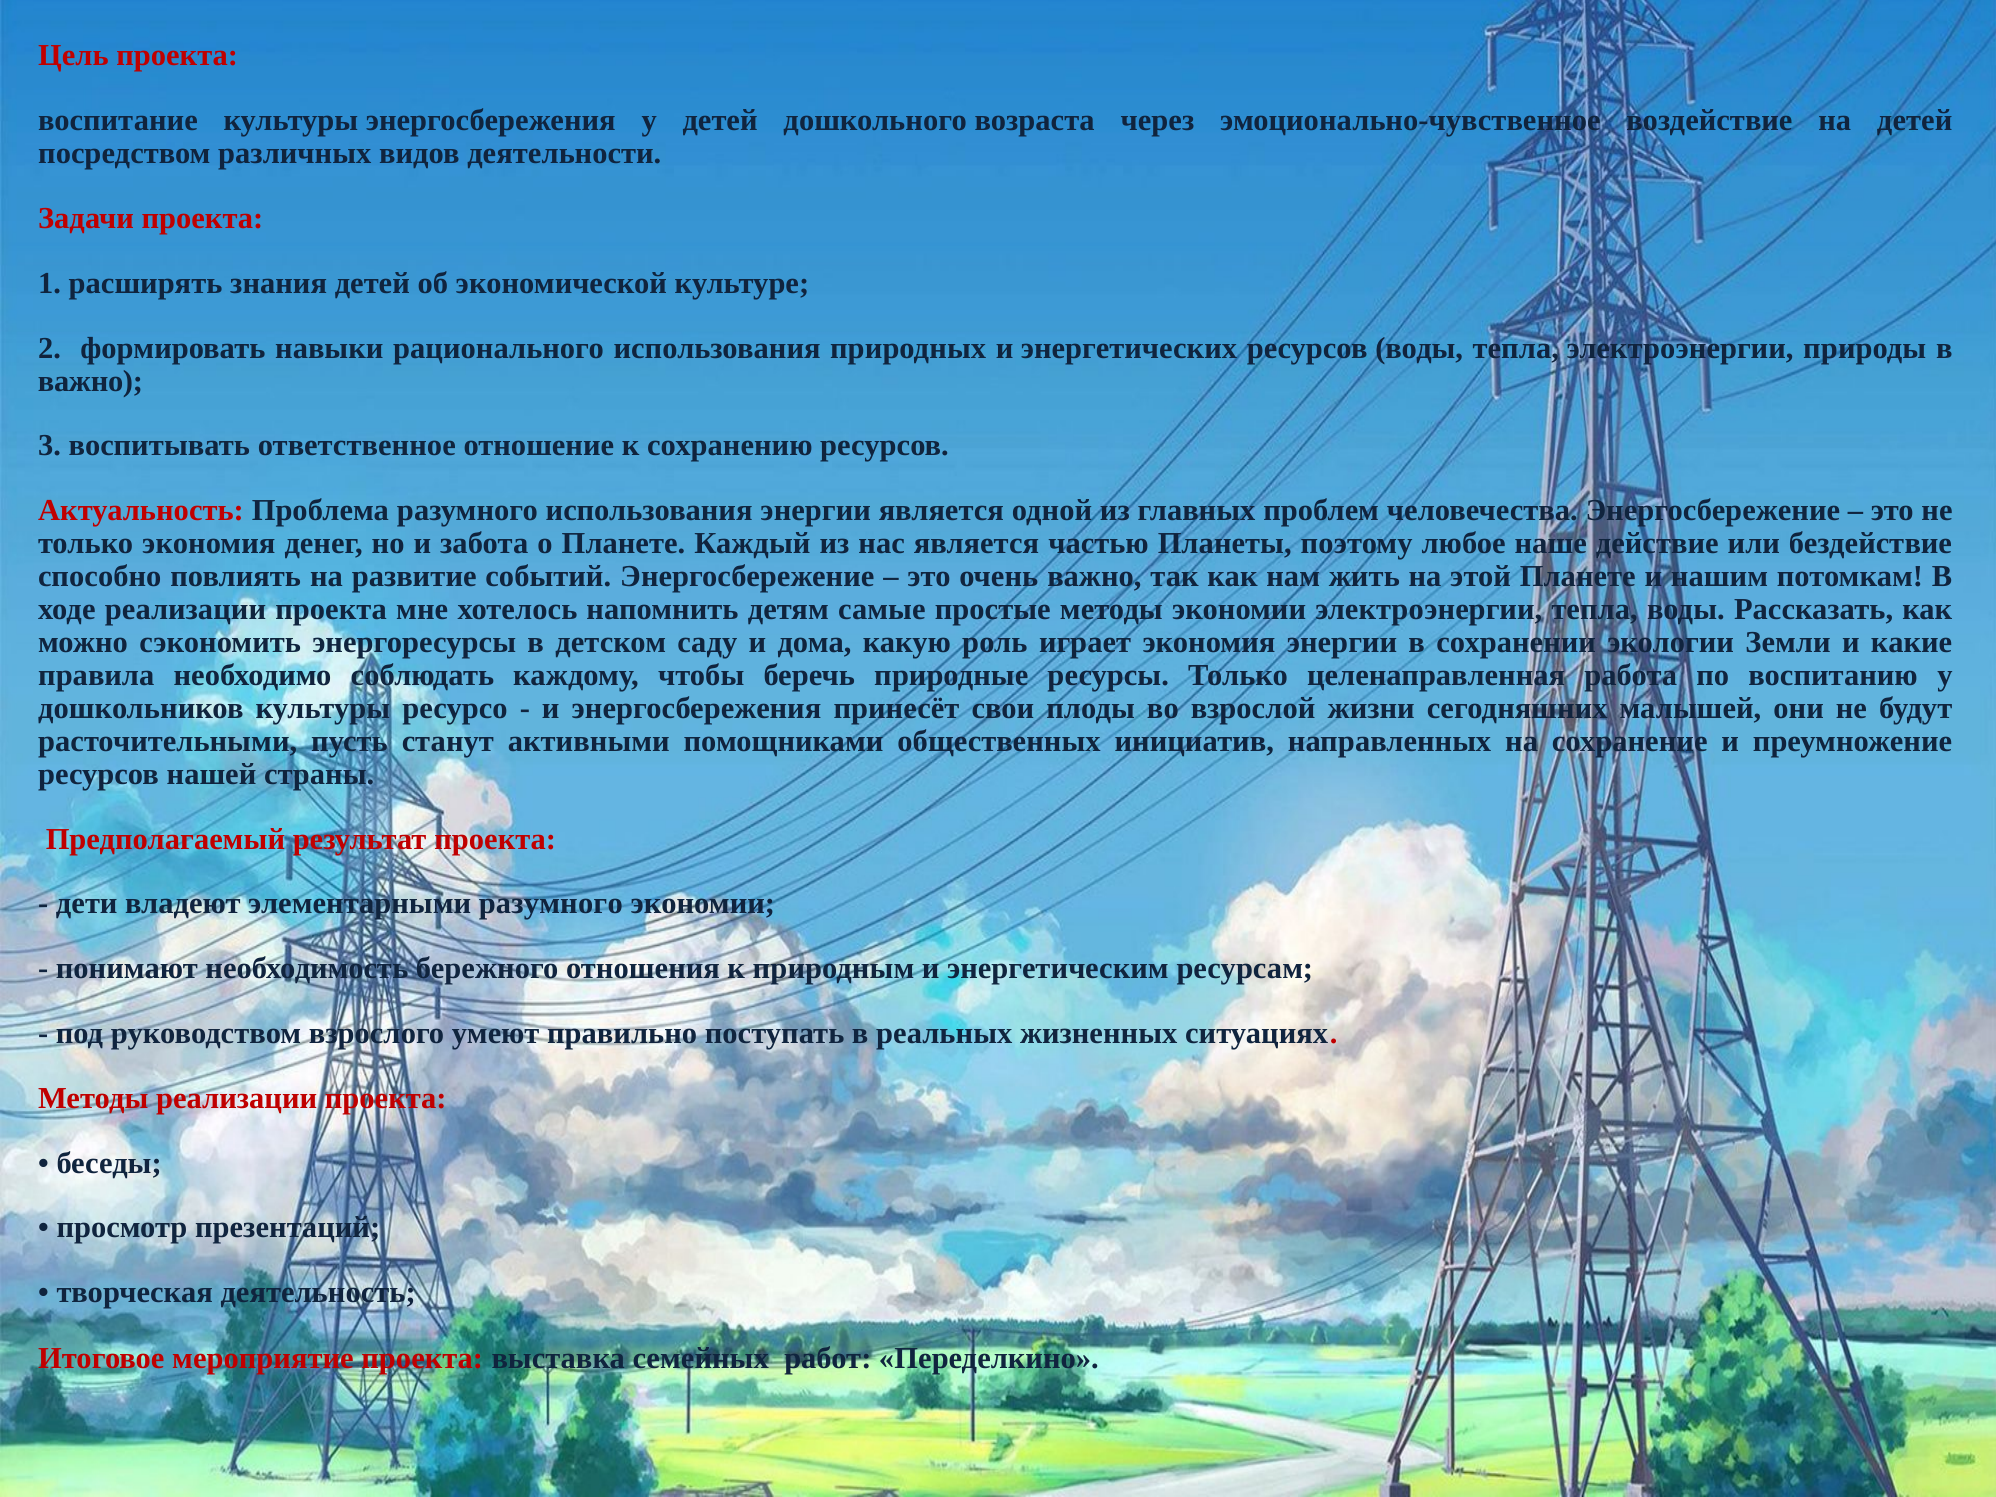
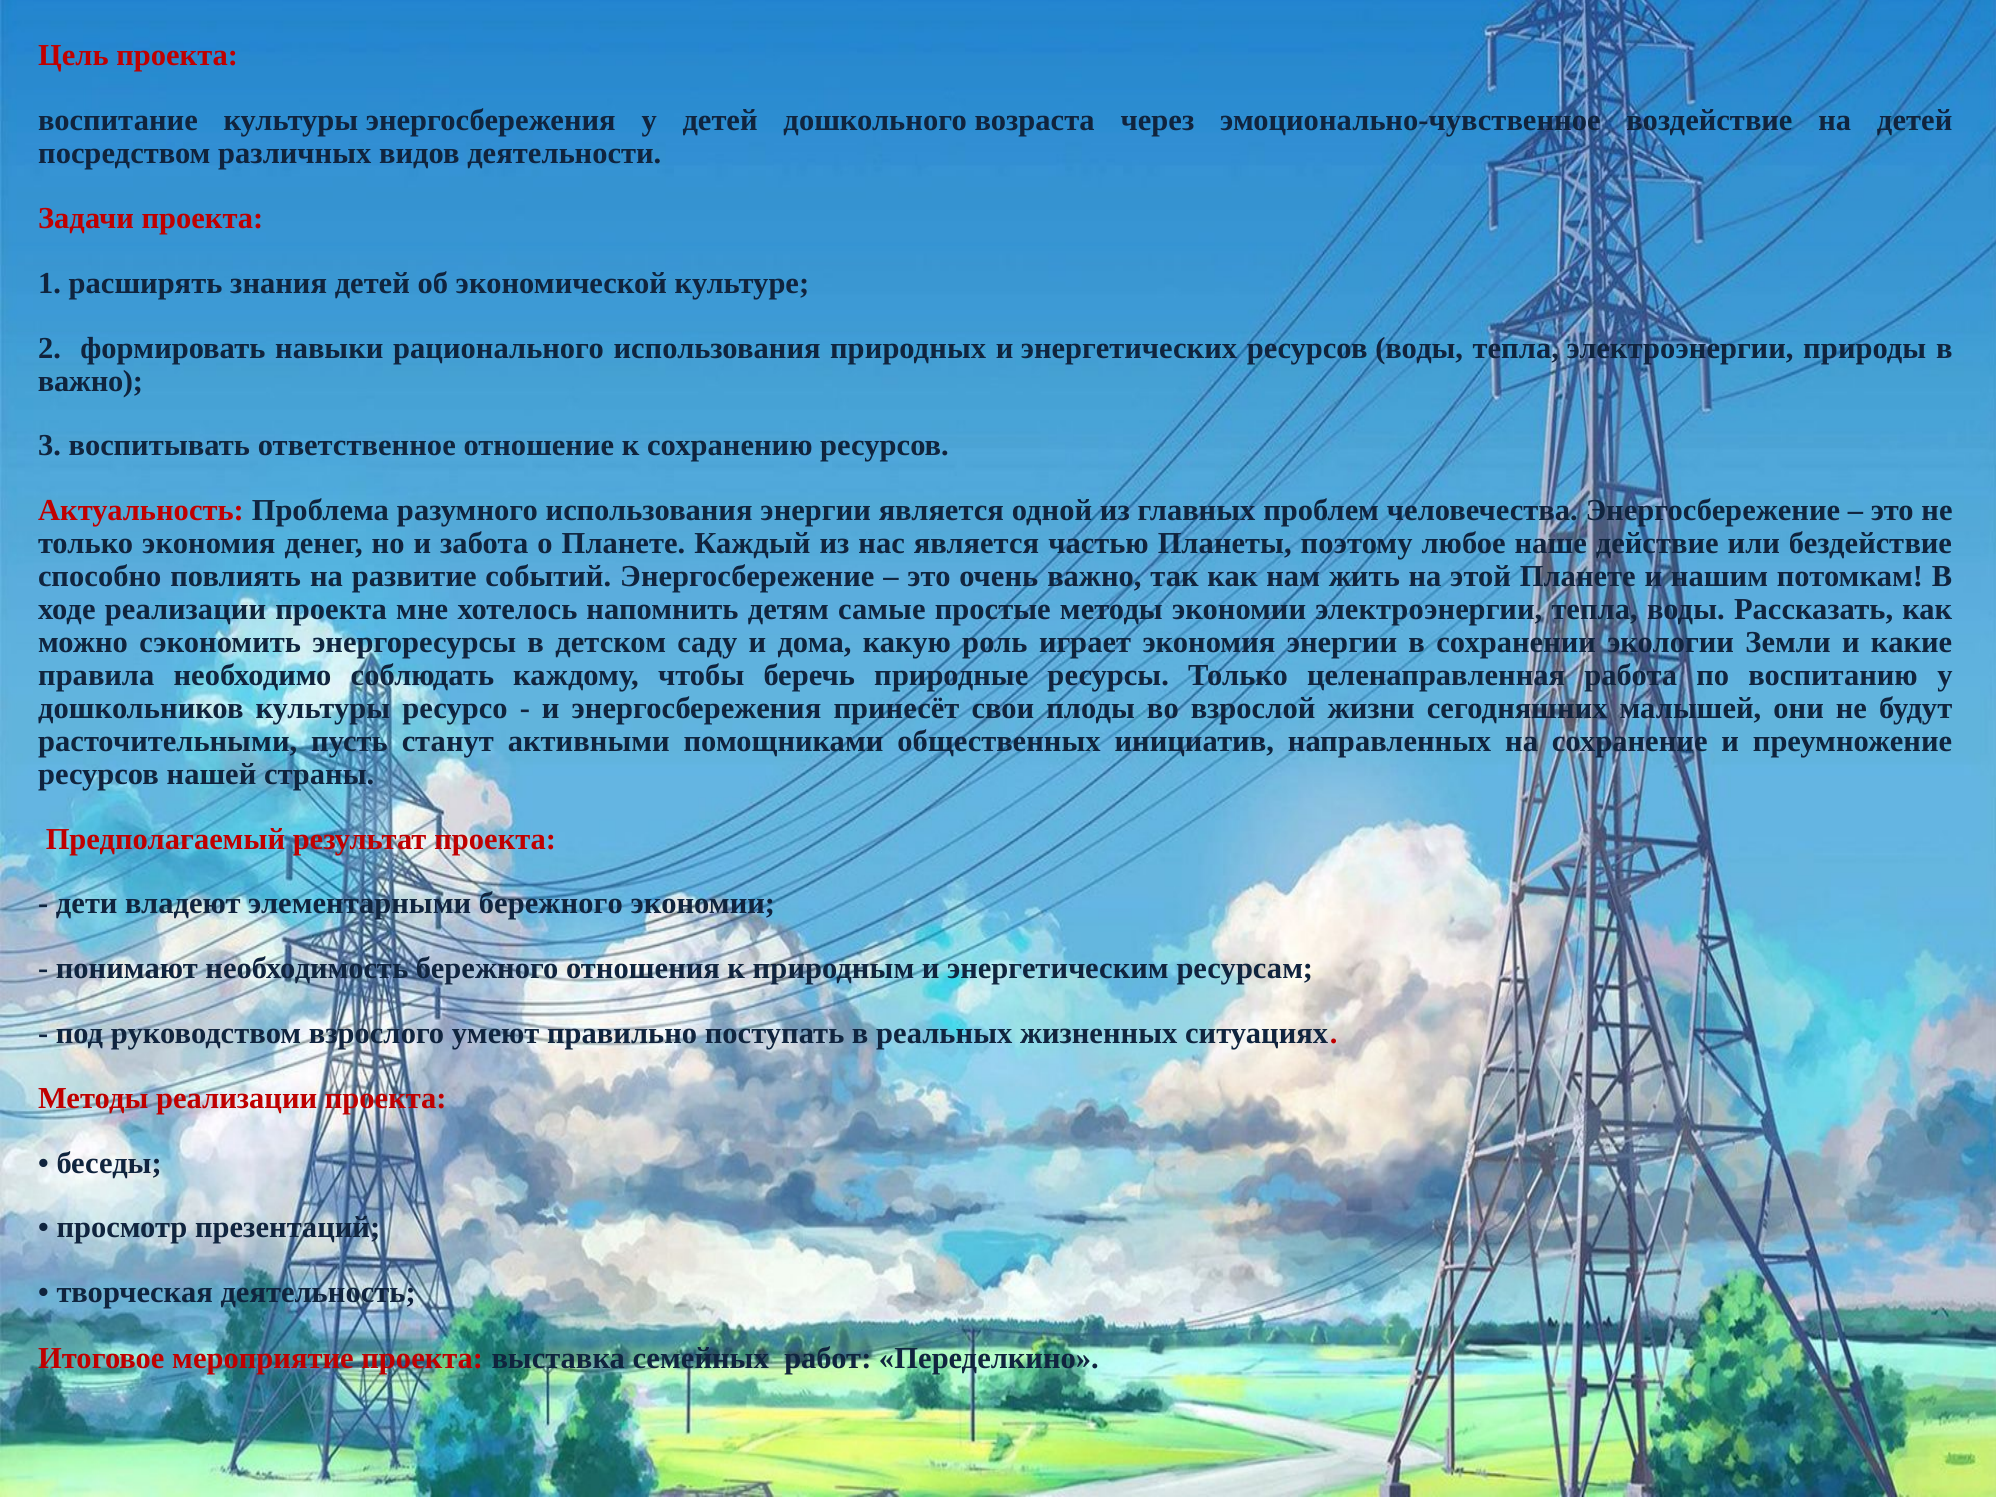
элементарными разумного: разумного -> бережного (551, 904)
